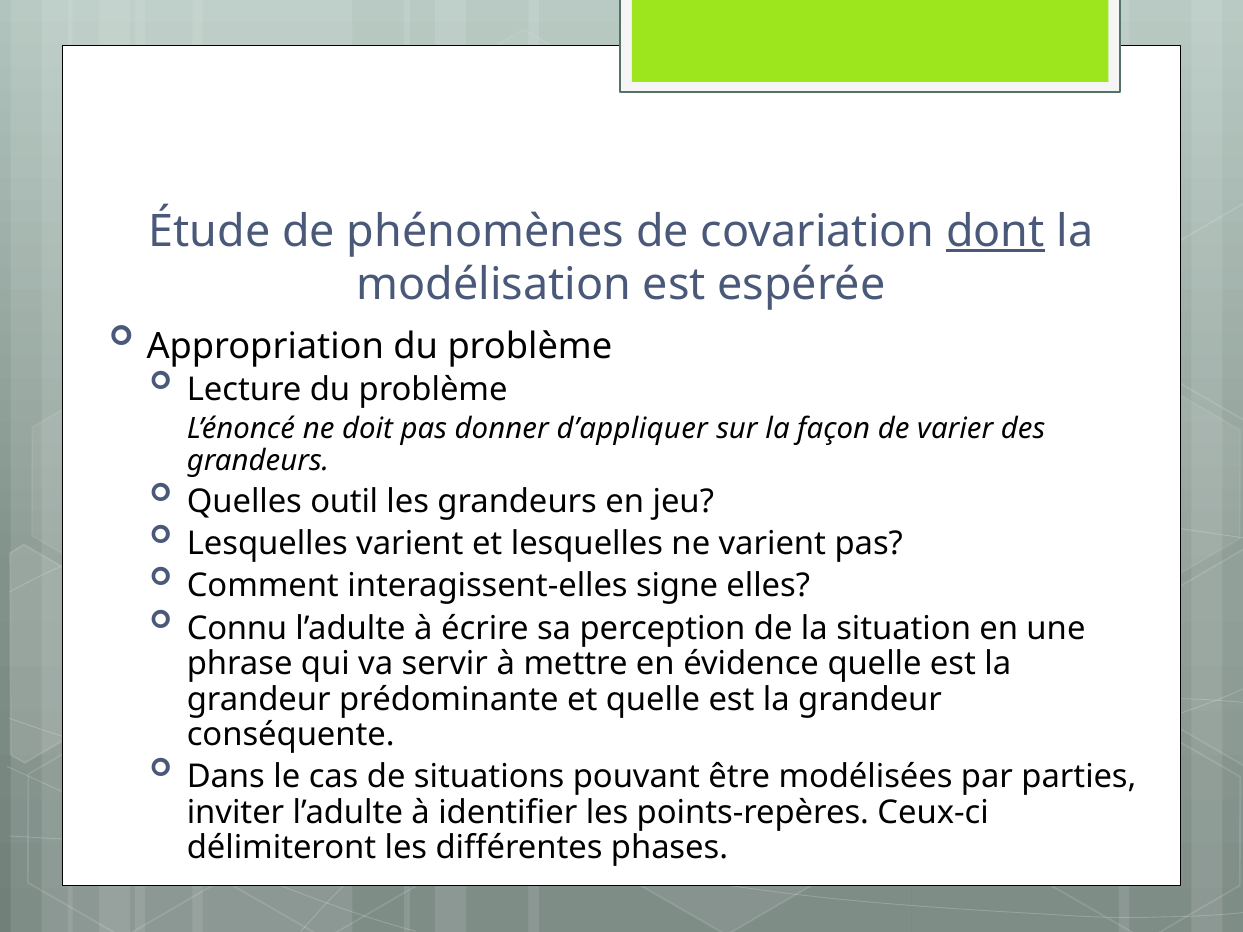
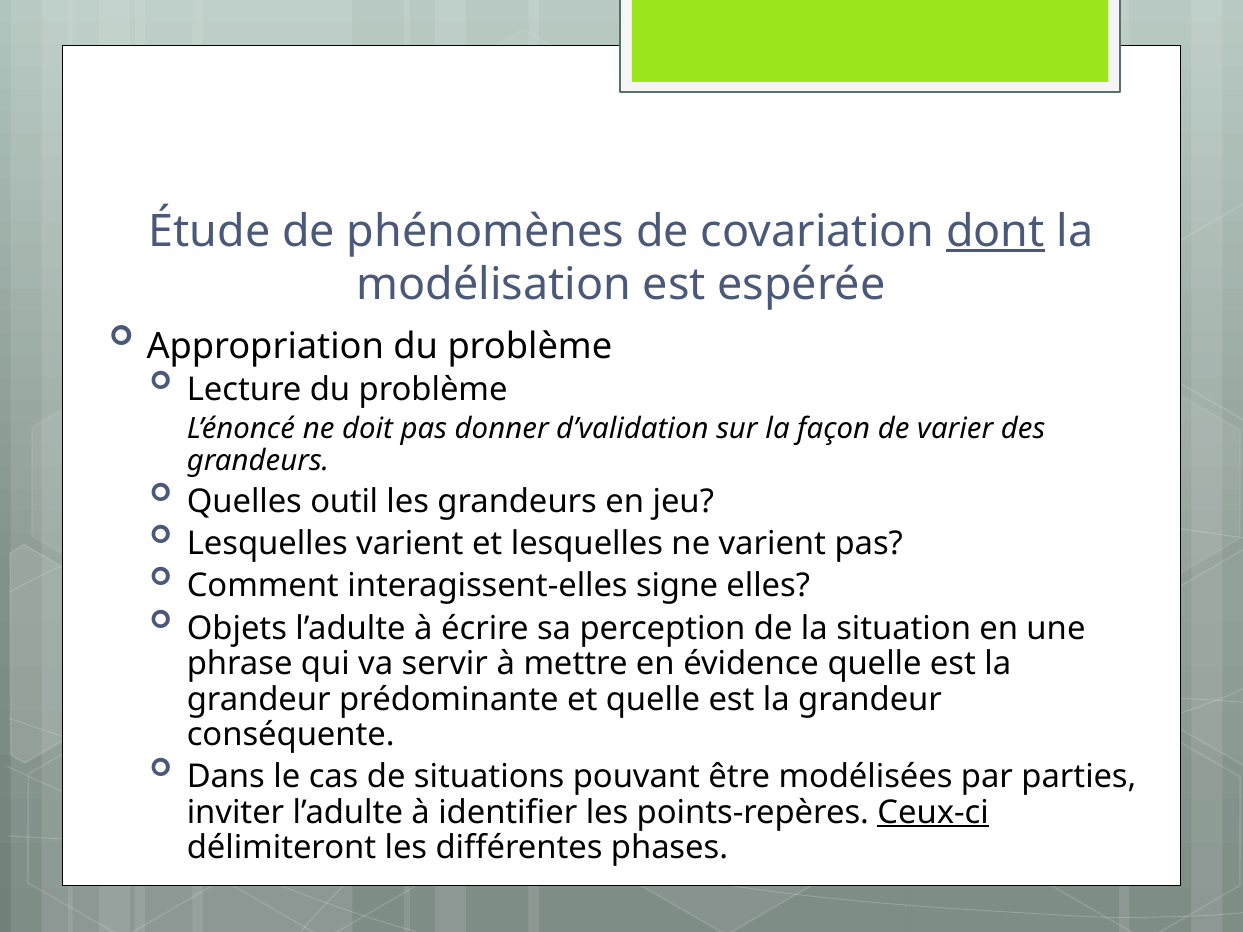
d’appliquer: d’appliquer -> d’validation (632, 429)
Connu: Connu -> Objets (237, 629)
Ceux-ci underline: none -> present (933, 812)
